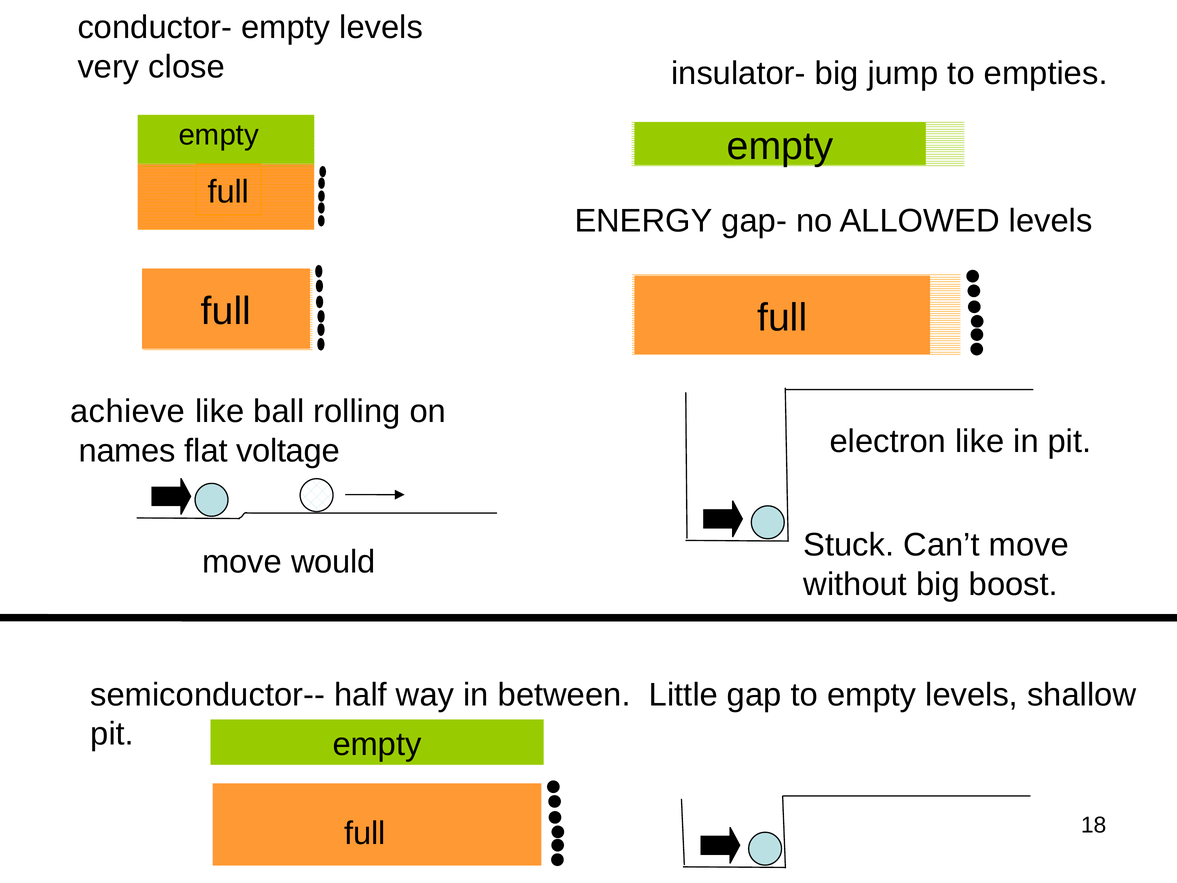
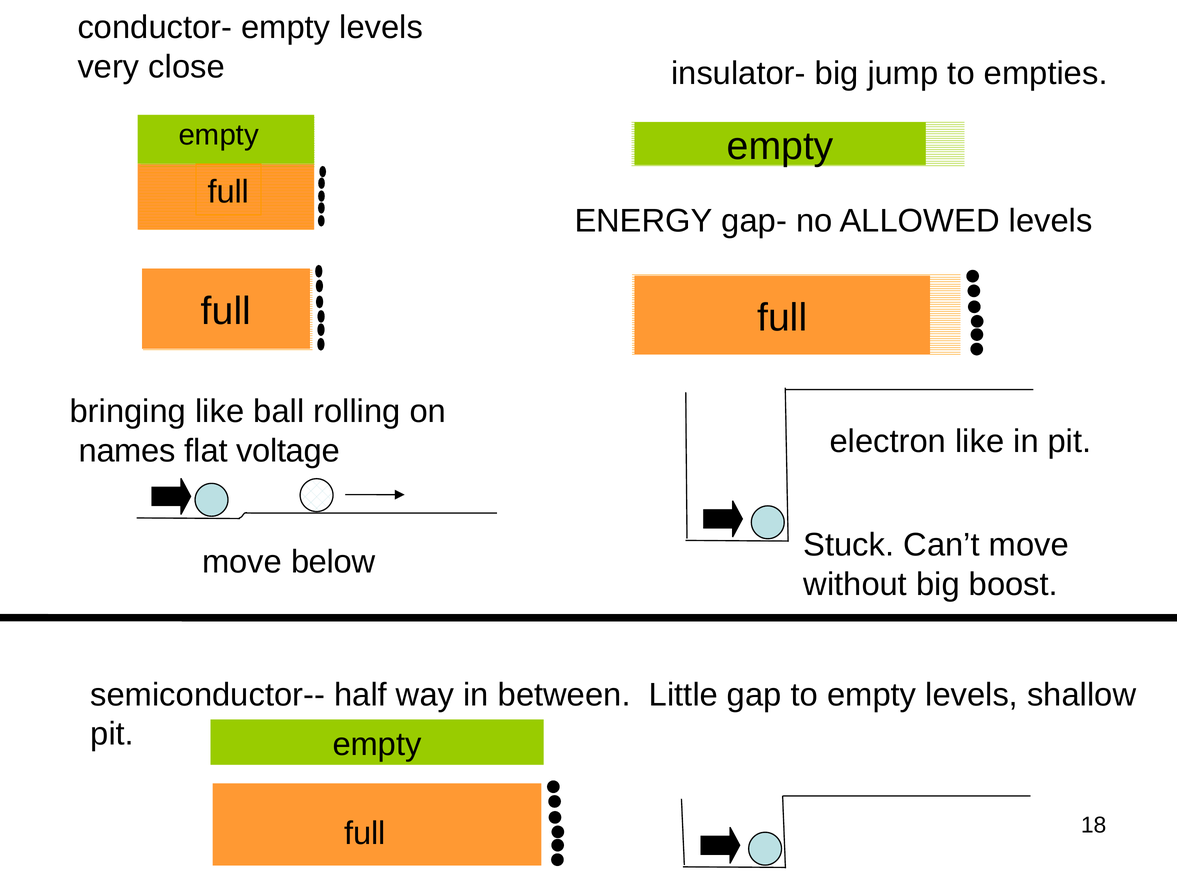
achieve: achieve -> bringing (128, 411)
would: would -> below (333, 562)
